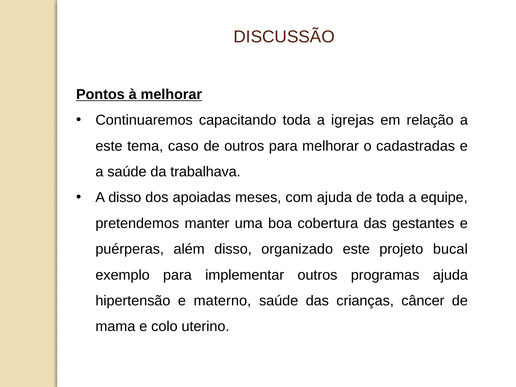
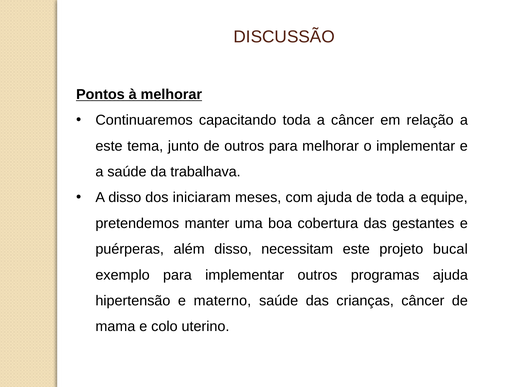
a igrejas: igrejas -> câncer (353, 120)
caso: caso -> junto (183, 146)
o cadastradas: cadastradas -> implementar (416, 146)
apoiadas: apoiadas -> iniciaram (202, 198)
organizado: organizado -> necessitam (297, 249)
